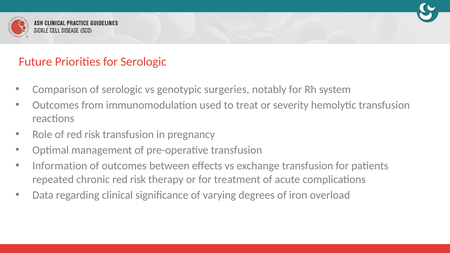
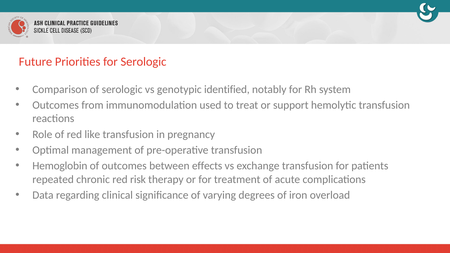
surgeries: surgeries -> identified (227, 89)
severity: severity -> support (291, 105)
of red risk: risk -> like (92, 134)
Information: Information -> Hemoglobin (60, 166)
